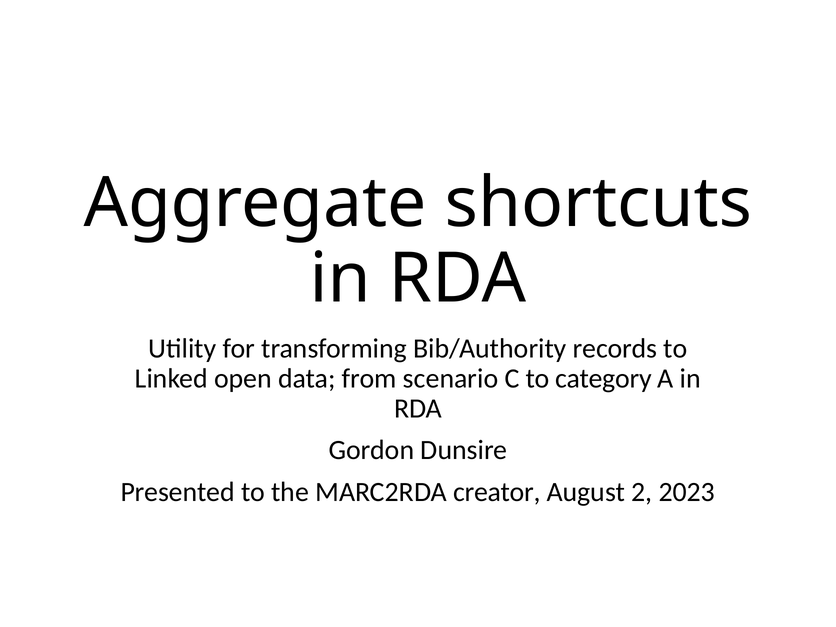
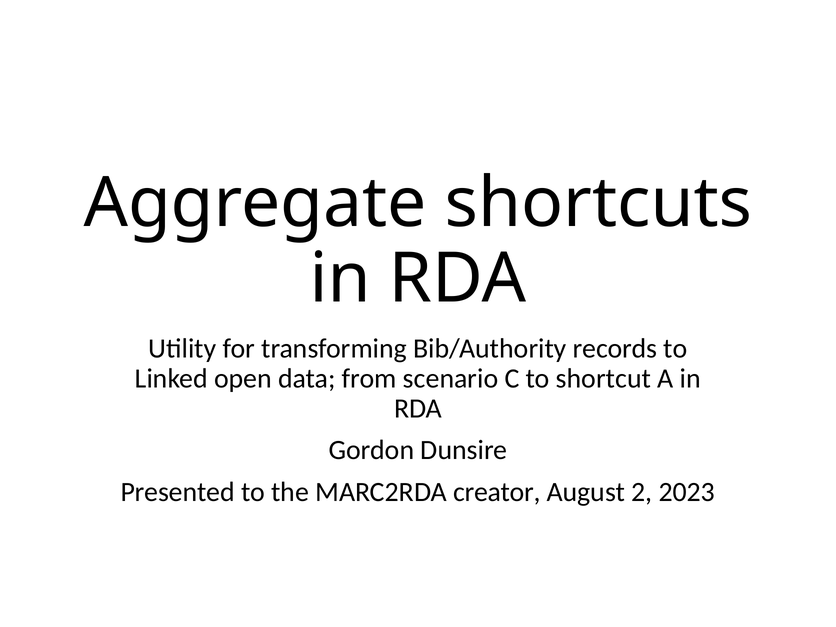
category: category -> shortcut (603, 378)
